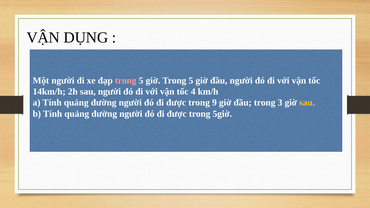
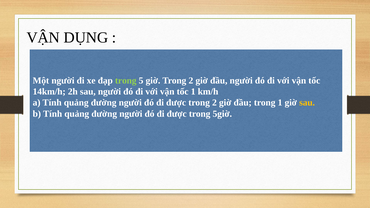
trong colour: pink -> light green (126, 81)
giờ Trong 5: 5 -> 2 (191, 81)
tốc 4: 4 -> 1 (193, 92)
được trong 9: 9 -> 2 (214, 103)
trong 3: 3 -> 1 (280, 103)
